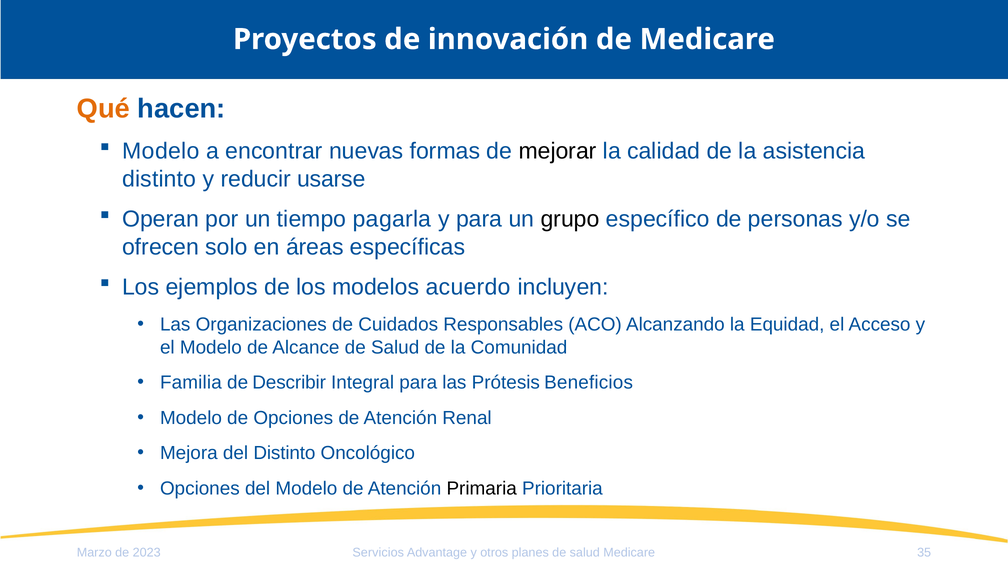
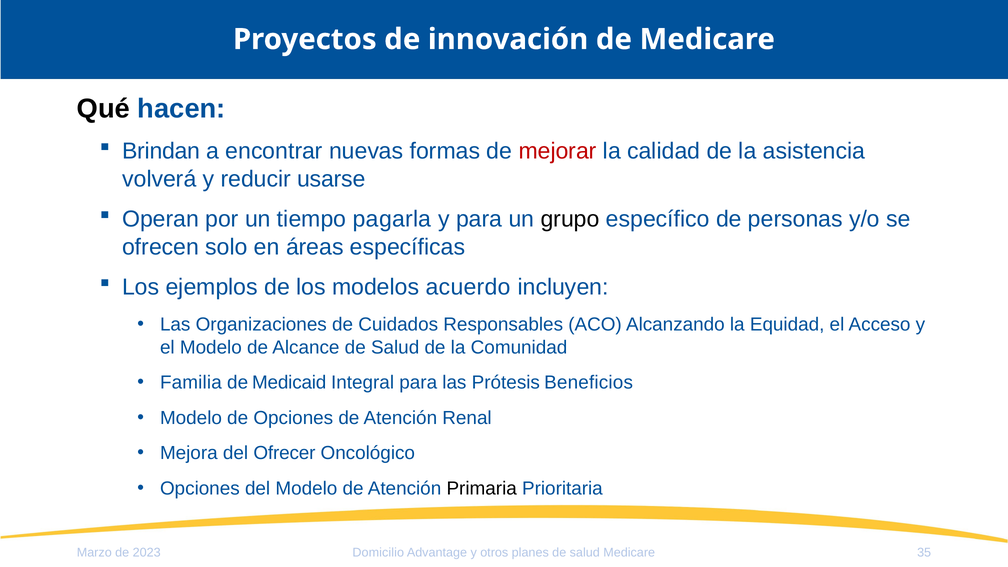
Qué colour: orange -> black (103, 109)
Modelo: Modelo -> Brindan (161, 151)
mejorar colour: black -> red (558, 151)
distinto: distinto -> volverá (159, 179)
Describir: Describir -> Medicaid (289, 383)
del Distinto: Distinto -> Ofrecer (284, 453)
Servicios: Servicios -> Domicilio (378, 553)
